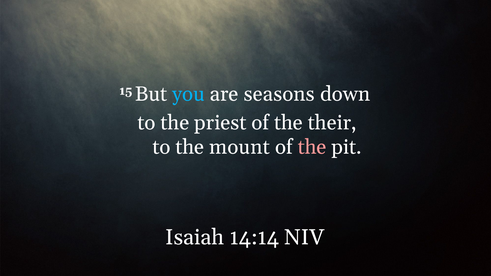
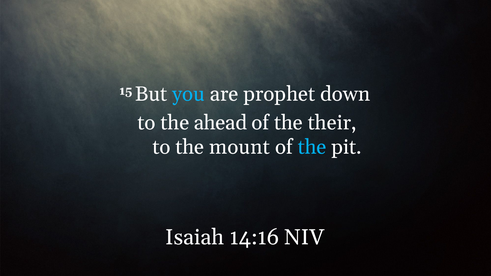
seasons: seasons -> prophet (279, 94)
priest: priest -> ahead (220, 123)
the colour: pink -> light blue (312, 147)
14:14: 14:14 -> 14:16 (254, 237)
